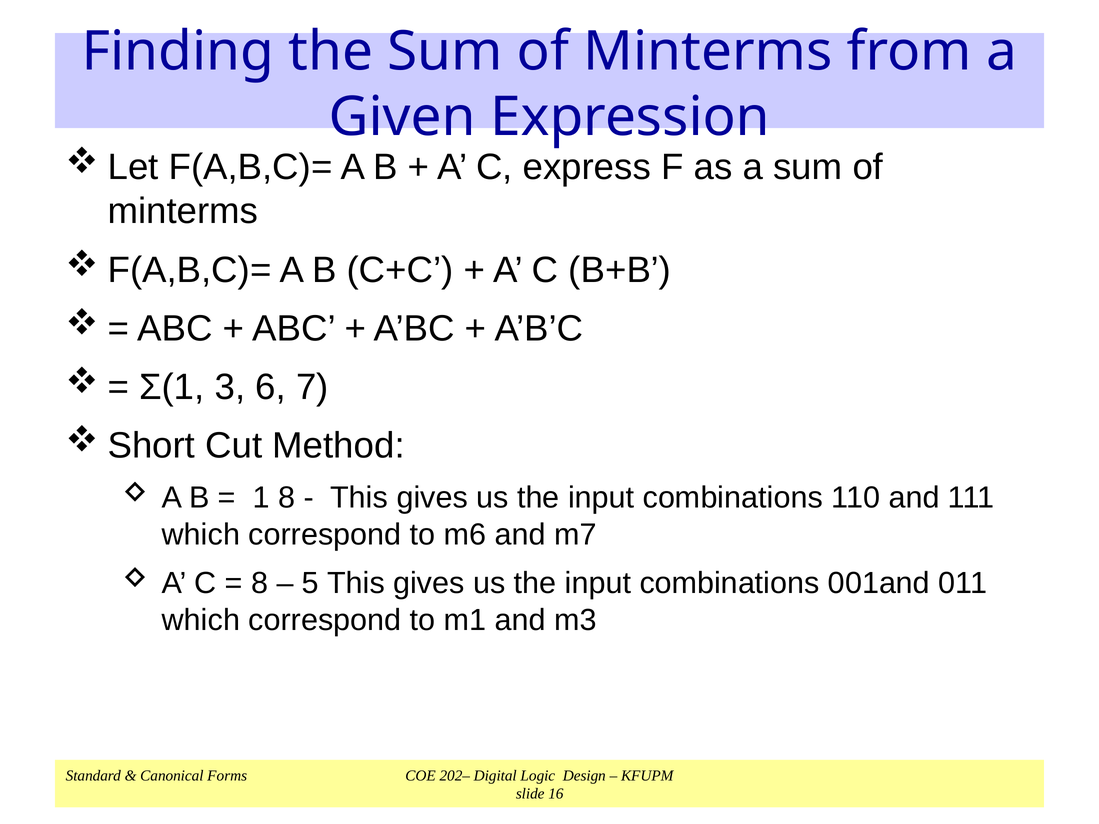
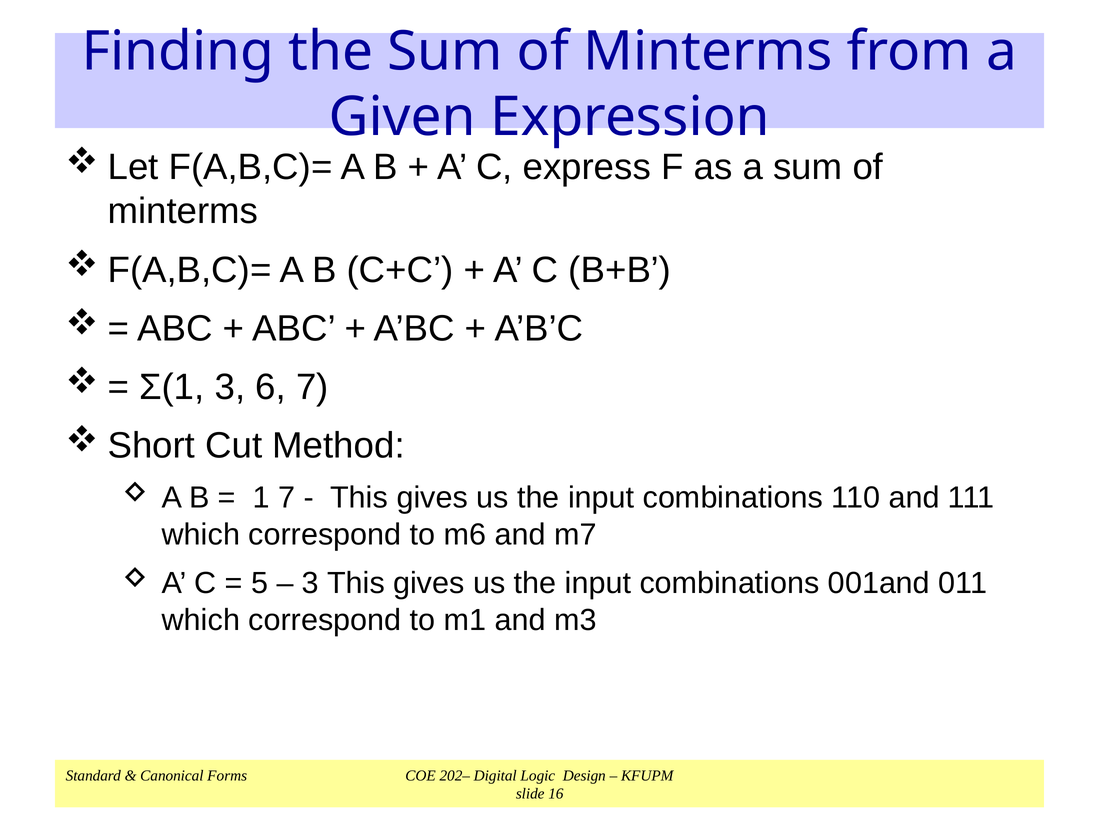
1 8: 8 -> 7 (287, 498)
8: 8 -> 5 (260, 583)
5: 5 -> 3 (310, 583)
